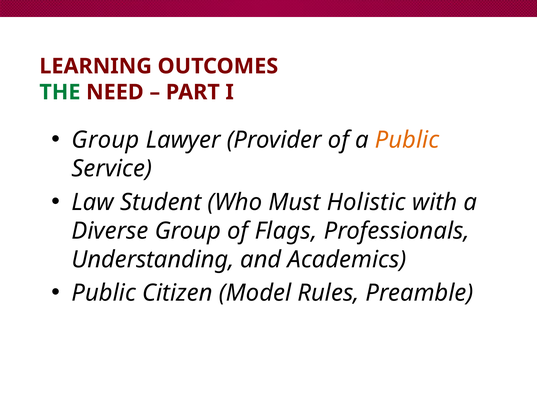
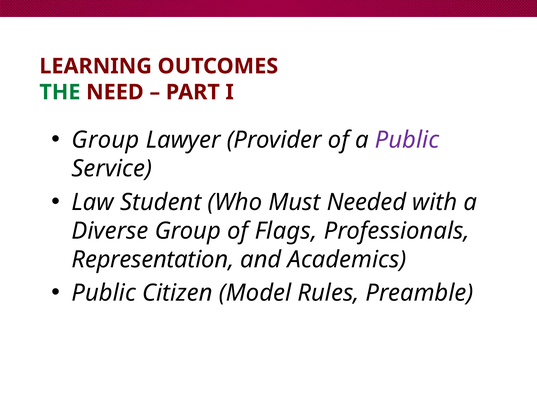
Public colour: orange -> purple (407, 140)
Holistic: Holistic -> Needed (366, 202)
Understanding: Understanding -> Representation (153, 259)
